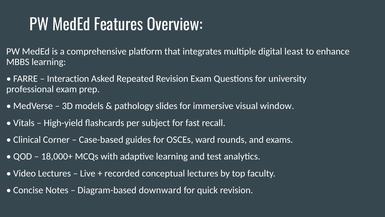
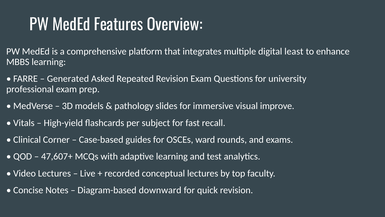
Interaction: Interaction -> Generated (68, 79)
window: window -> improve (277, 106)
18,000+: 18,000+ -> 47,607+ (57, 156)
